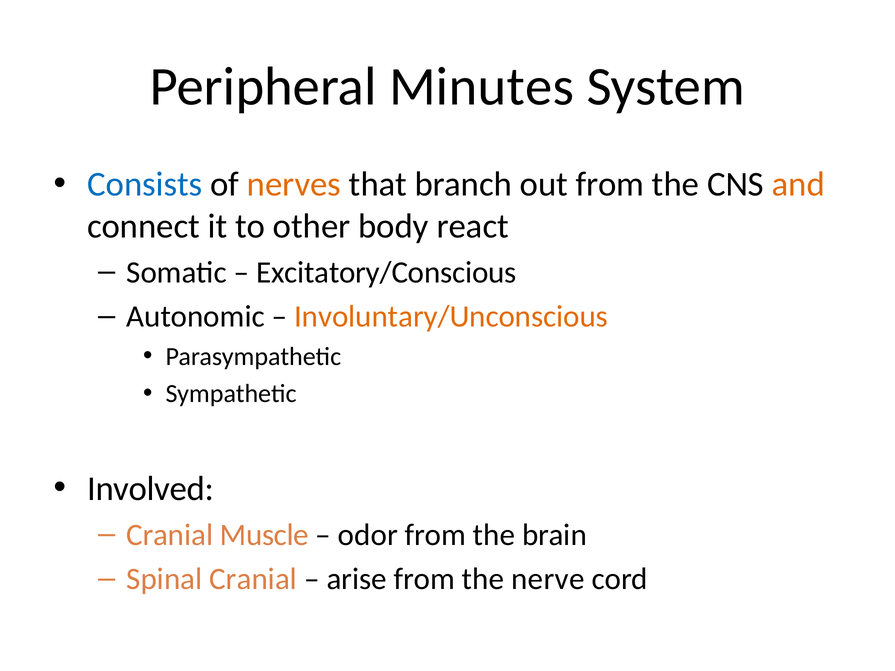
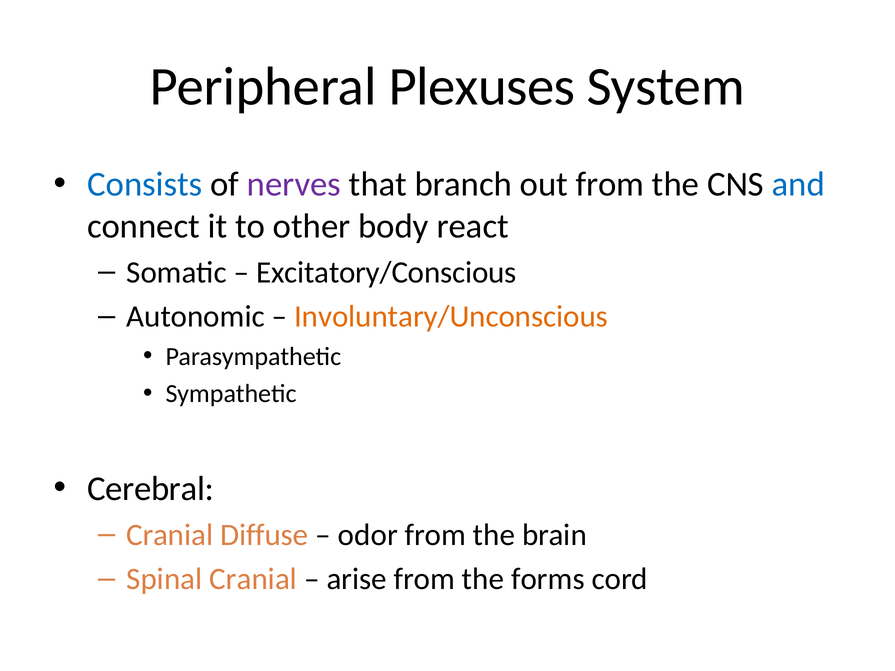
Minutes: Minutes -> Plexuses (482, 87)
nerves colour: orange -> purple (294, 184)
and colour: orange -> blue (798, 184)
Involved: Involved -> Cerebral (151, 489)
Muscle: Muscle -> Diffuse (264, 535)
nerve: nerve -> forms (548, 579)
